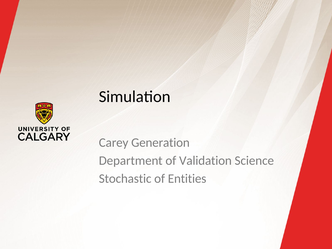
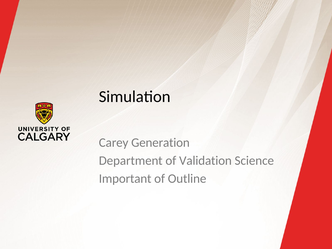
Stochastic: Stochastic -> Important (125, 179)
Entities: Entities -> Outline (187, 179)
